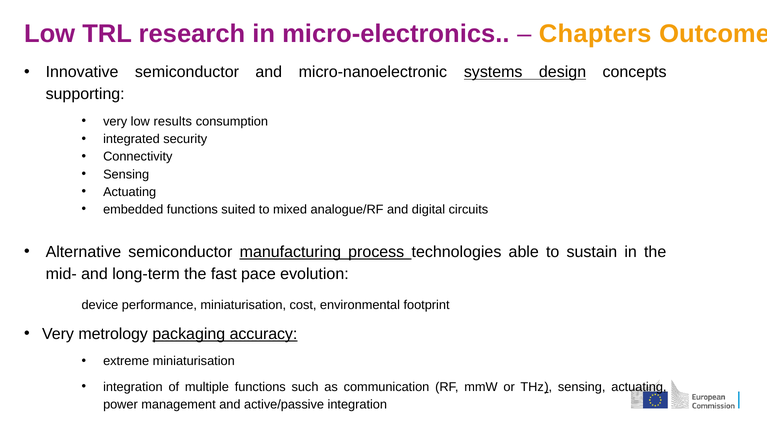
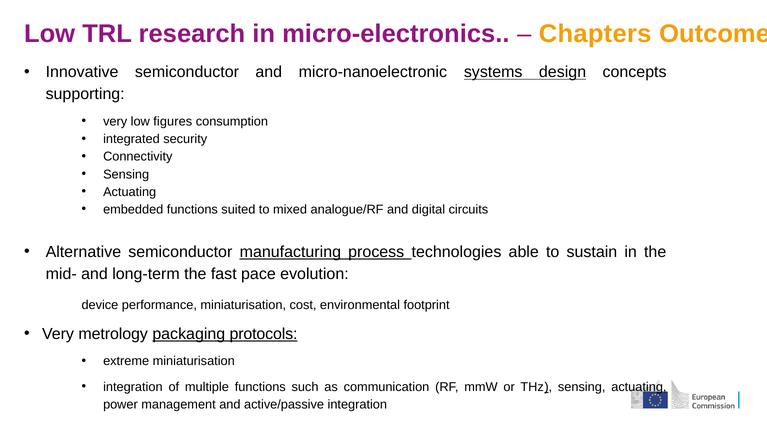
results: results -> figures (173, 122)
accuracy: accuracy -> protocols (264, 334)
